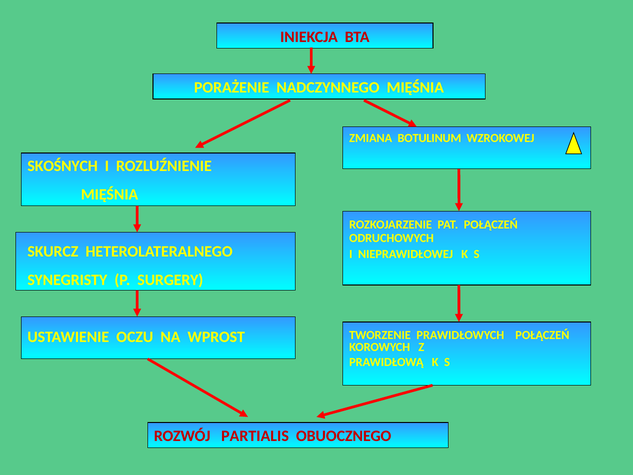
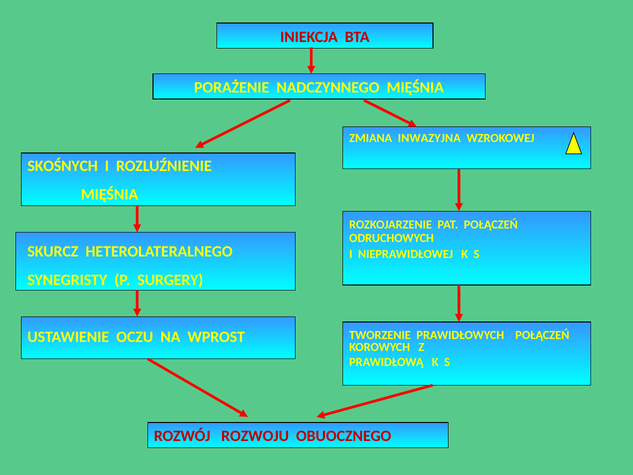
BOTULINUM: BOTULINUM -> INWAZYJNA (429, 138)
PARTIALIS: PARTIALIS -> ROZWOJU (255, 436)
